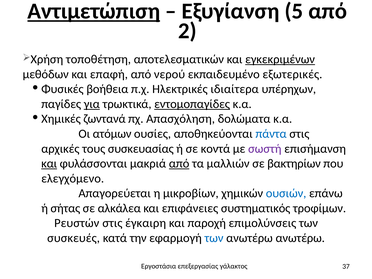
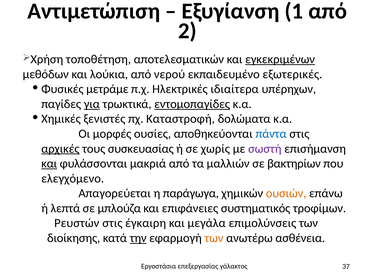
Αντιμετώπιση underline: present -> none (94, 11)
5: 5 -> 1 (294, 11)
επαφή: επαφή -> λούκια (109, 74)
βοήθεια: βοήθεια -> μετράμε (107, 89)
ζωντανά: ζωντανά -> ξενιστές (104, 119)
Απασχόληση: Απασχόληση -> Καταστροφή (181, 119)
ατόμων: ατόμων -> μορφές (112, 134)
αρχικές underline: none -> present (60, 149)
κοντά: κοντά -> χωρίς (215, 149)
από underline: present -> none (179, 164)
μικροβίων: μικροβίων -> παράγωγα (191, 193)
ουσιών colour: blue -> orange (286, 193)
σήτας: σήτας -> λεπτά (65, 208)
αλκάλεα: αλκάλεα -> μπλούζα (119, 208)
παροχή: παροχή -> μεγάλα (207, 223)
συσκευές: συσκευές -> διοίκησης (74, 238)
την underline: none -> present (138, 238)
των colour: blue -> orange (214, 238)
ανωτέρω ανωτέρω: ανωτέρω -> ασθένεια (300, 238)
